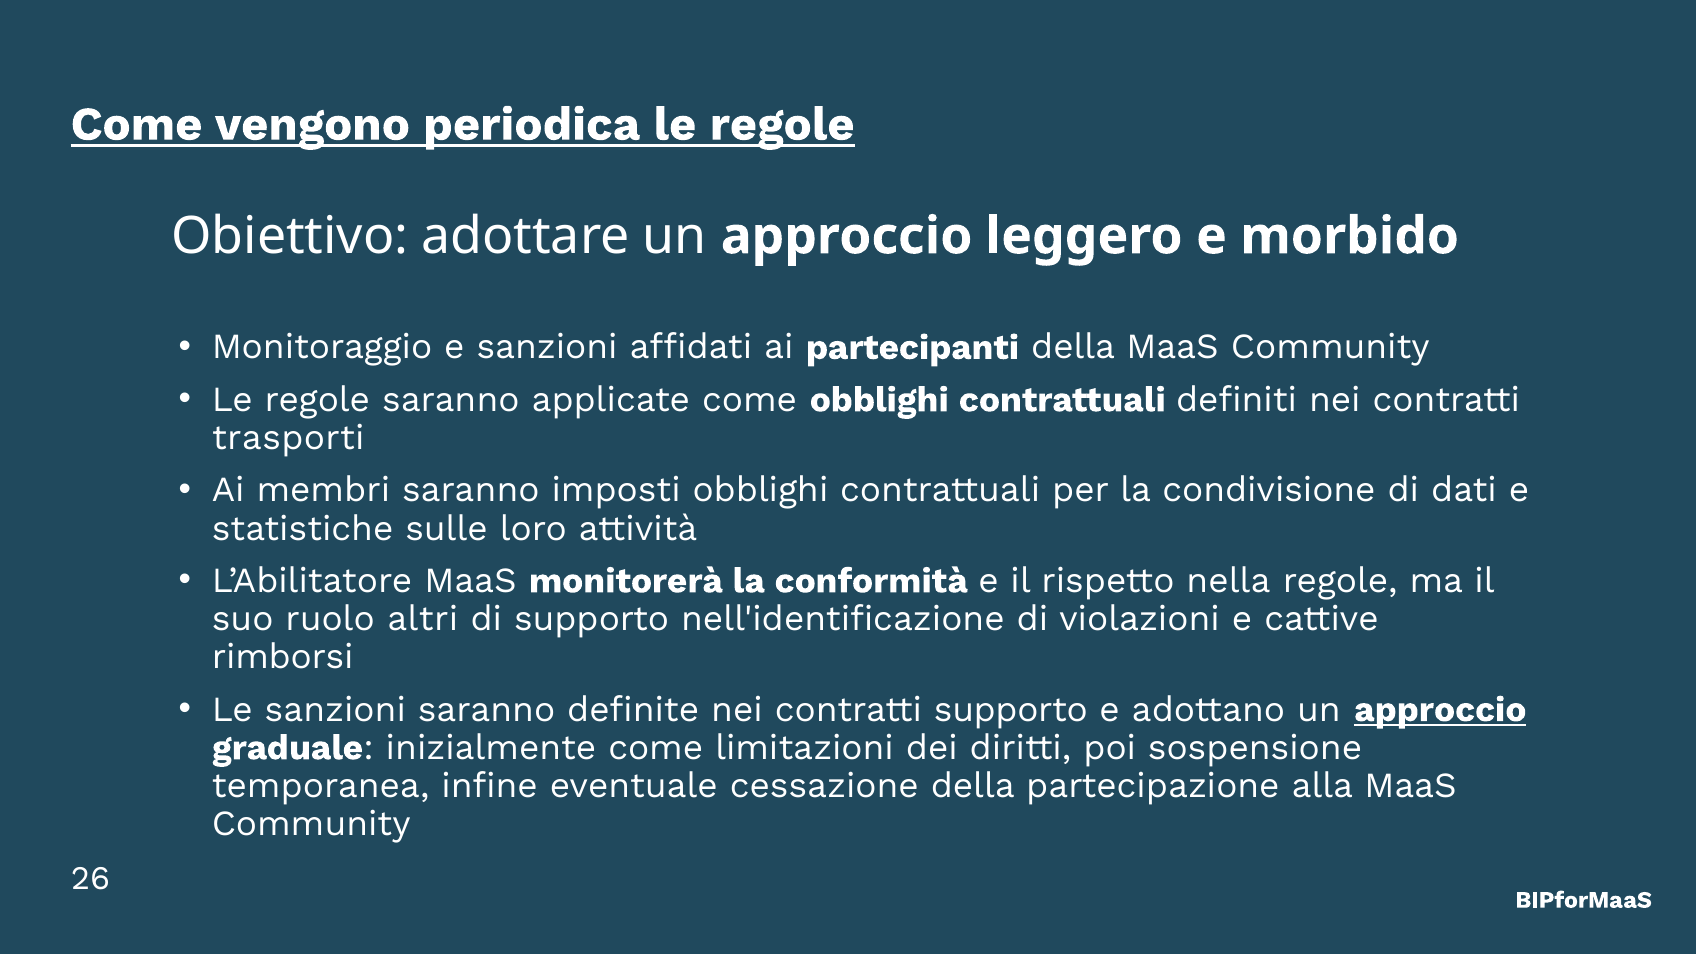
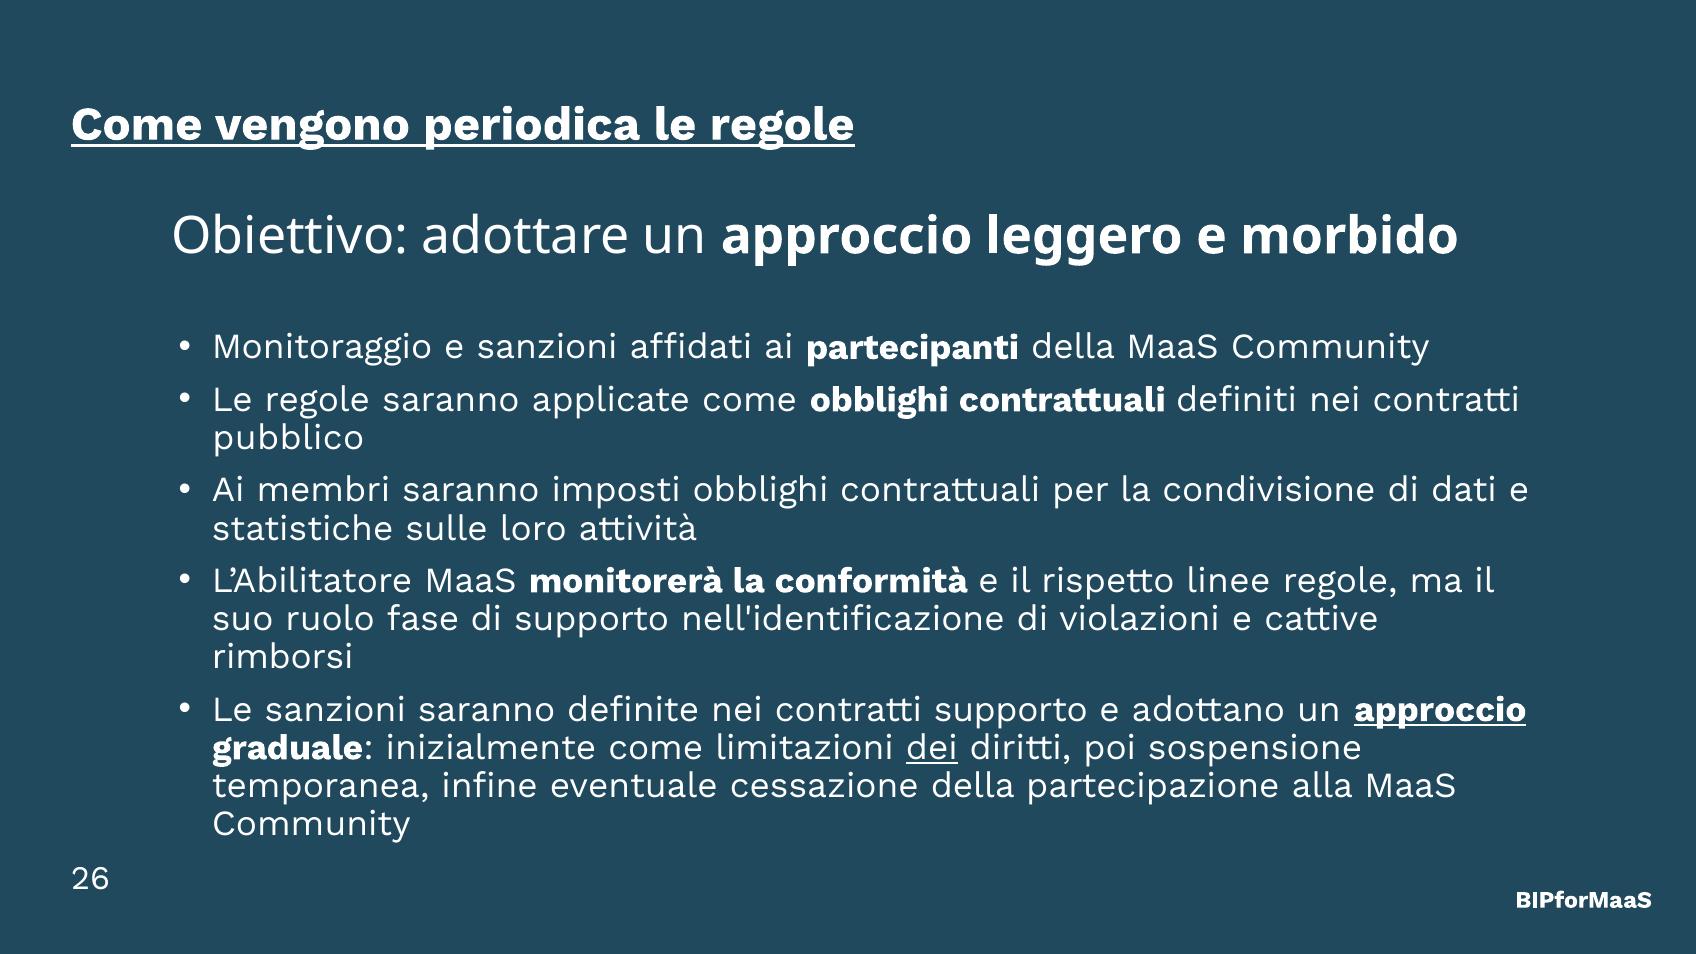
trasporti: trasporti -> pubblico (288, 438)
nella: nella -> linee (1228, 581)
altri: altri -> fase (423, 619)
dei underline: none -> present (932, 748)
